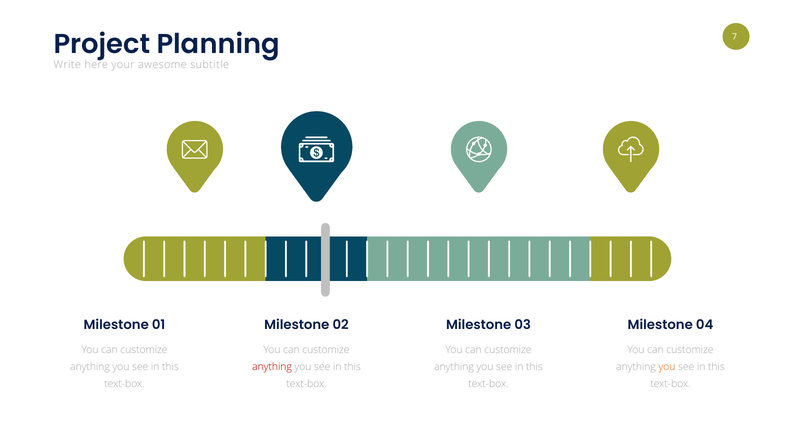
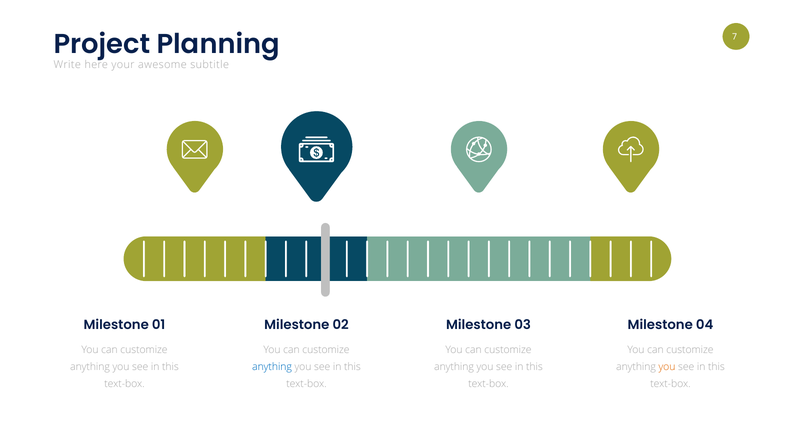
anything colour: red -> blue (272, 367)
